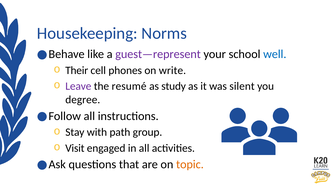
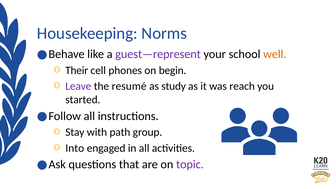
well colour: blue -> orange (275, 54)
write: write -> begin (173, 70)
silent: silent -> reach (242, 86)
degree: degree -> started (83, 100)
Visit: Visit -> Into (75, 148)
topic colour: orange -> purple (190, 164)
